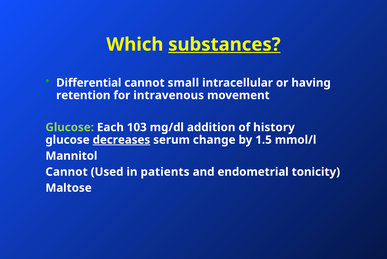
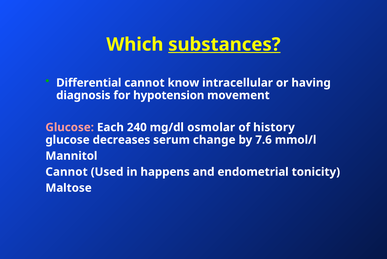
small: small -> know (183, 83)
retention: retention -> diagnosis (83, 95)
intravenous: intravenous -> hypotension (169, 95)
Glucose colour: light green -> pink (70, 127)
103: 103 -> 240 (137, 127)
addition: addition -> osmolar (211, 127)
decreases underline: present -> none (121, 140)
1.5: 1.5 -> 7.6 (264, 140)
patients: patients -> happens (165, 172)
